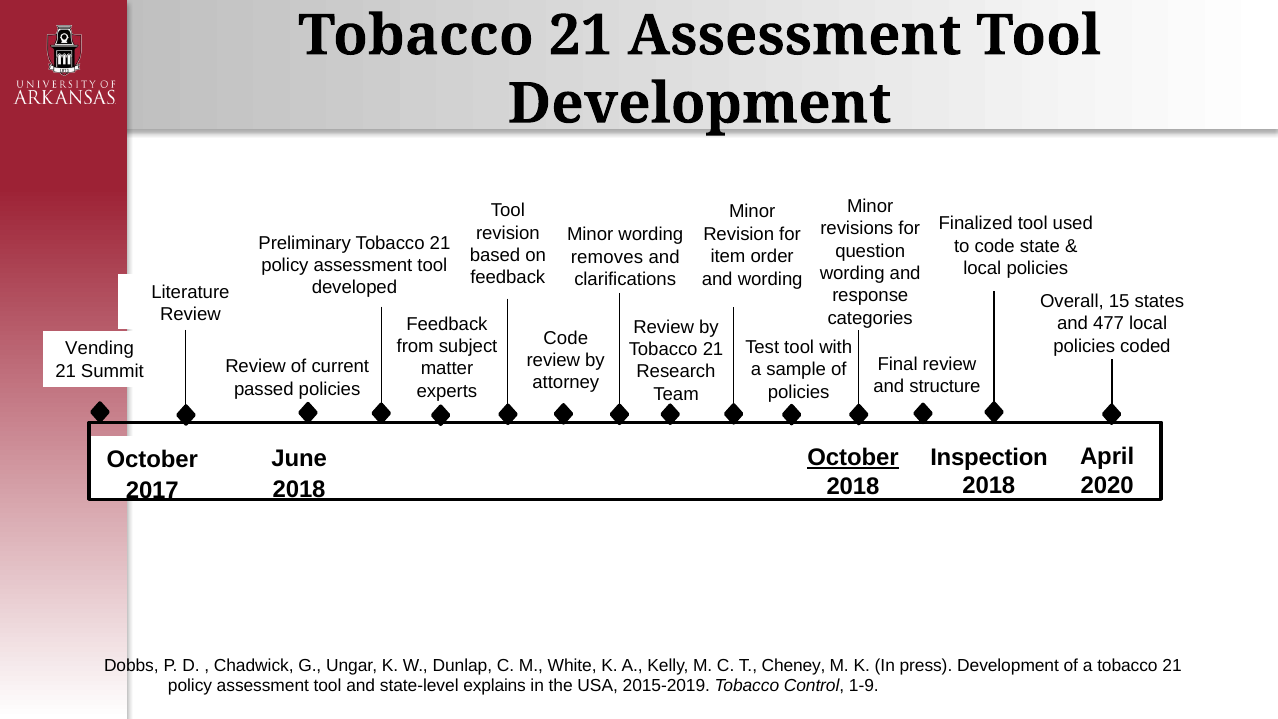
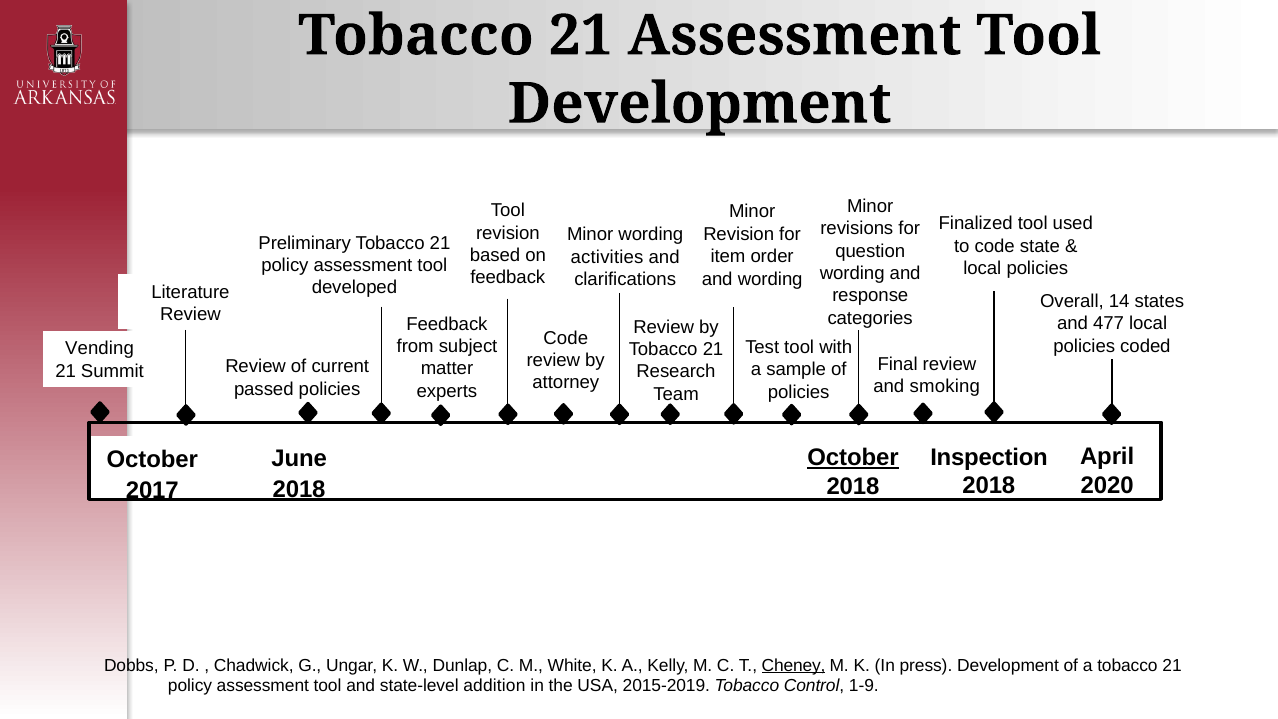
removes: removes -> activities (607, 257)
15: 15 -> 14 (1119, 301)
structure: structure -> smoking (945, 386)
Cheney underline: none -> present (794, 665)
explains: explains -> addition (494, 686)
